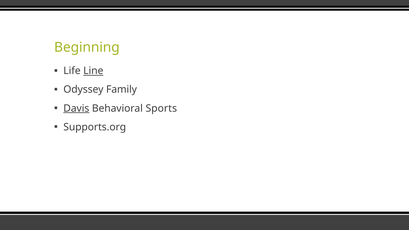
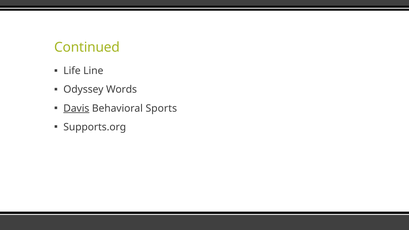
Beginning: Beginning -> Continued (87, 47)
Line underline: present -> none (93, 71)
Family: Family -> Words (122, 90)
